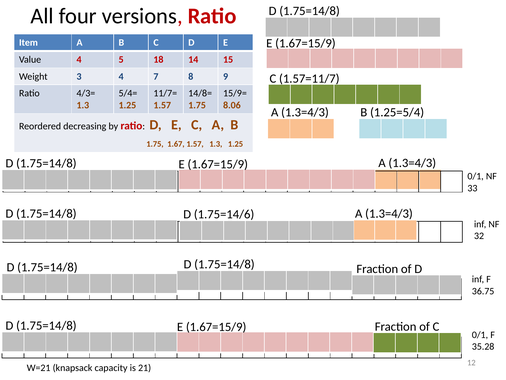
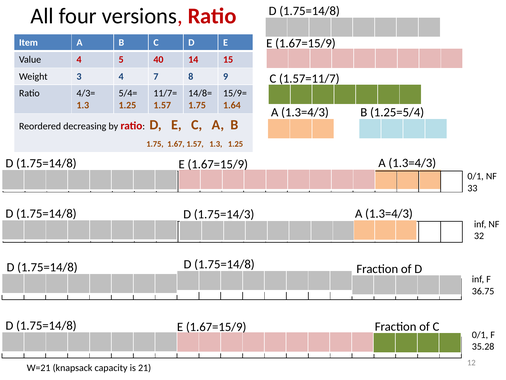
18: 18 -> 40 (158, 60)
8.06: 8.06 -> 1.64 (232, 105)
1.75=14/6: 1.75=14/6 -> 1.75=14/3 (224, 214)
